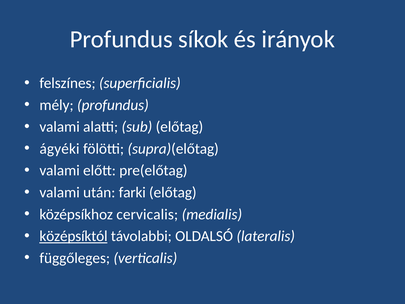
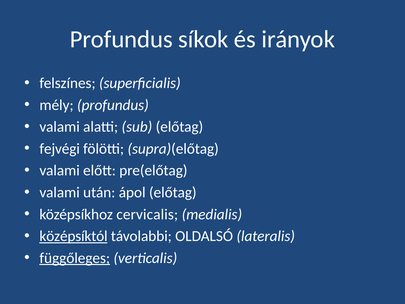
ágyéki: ágyéki -> fejvégi (60, 149)
farki: farki -> ápol (132, 192)
függőleges underline: none -> present (75, 258)
